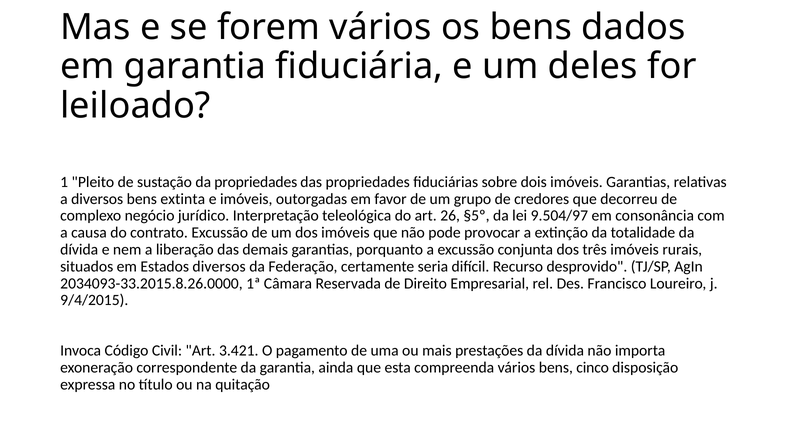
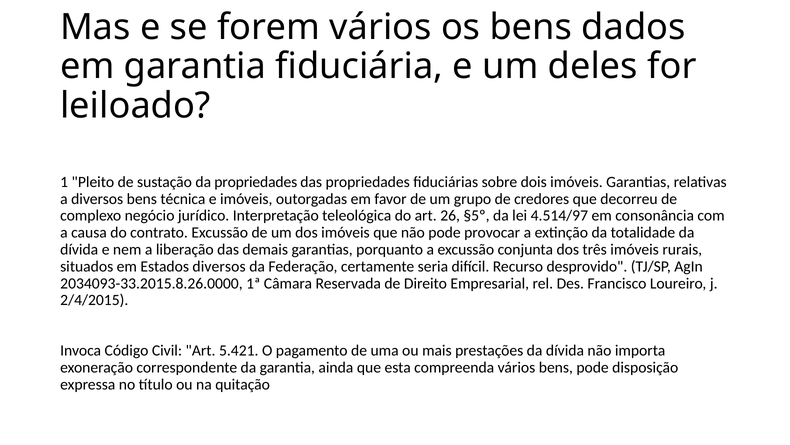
extinta: extinta -> técnica (183, 199)
9.504/97: 9.504/97 -> 4.514/97 (559, 215)
9/4/2015: 9/4/2015 -> 2/4/2015 (94, 300)
3.421: 3.421 -> 5.421 (239, 350)
bens cinco: cinco -> pode (593, 367)
